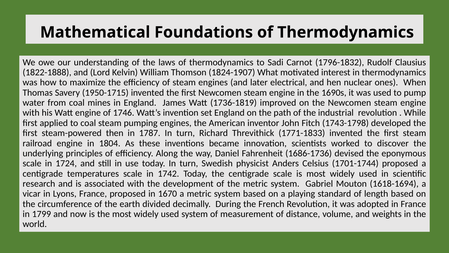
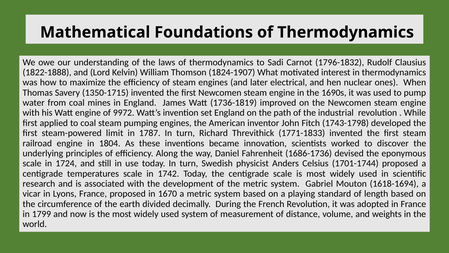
1950-1715: 1950-1715 -> 1350-1715 (105, 92)
1746: 1746 -> 9972 (124, 113)
then: then -> limit (115, 133)
